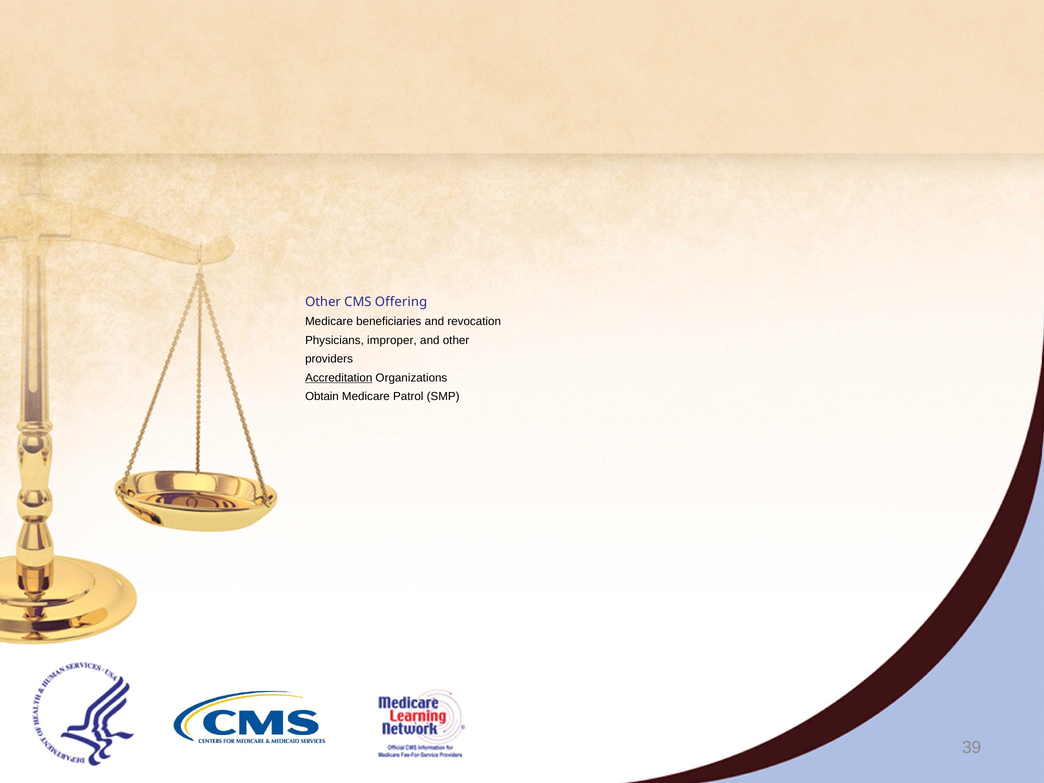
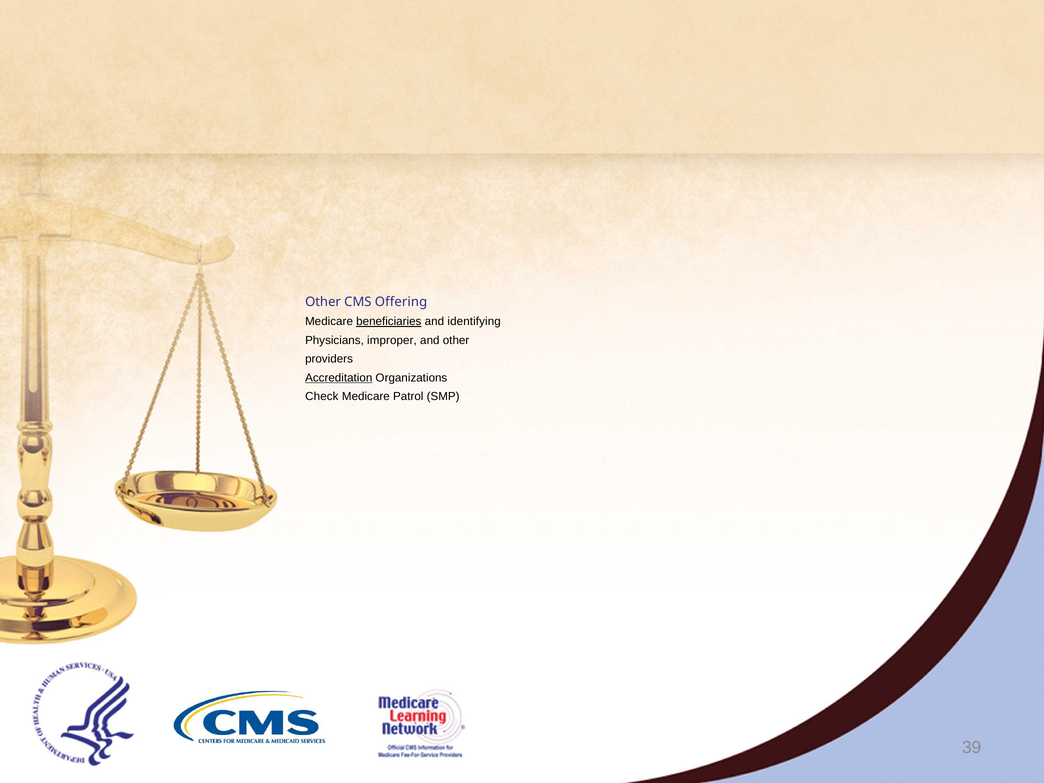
beneficiaries underline: none -> present (389, 322)
revocation: revocation -> identifying (474, 322)
Obtain: Obtain -> Check (322, 397)
